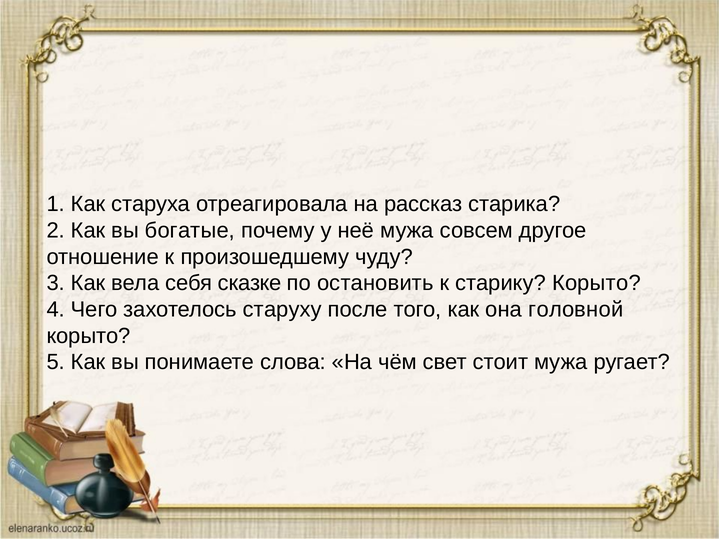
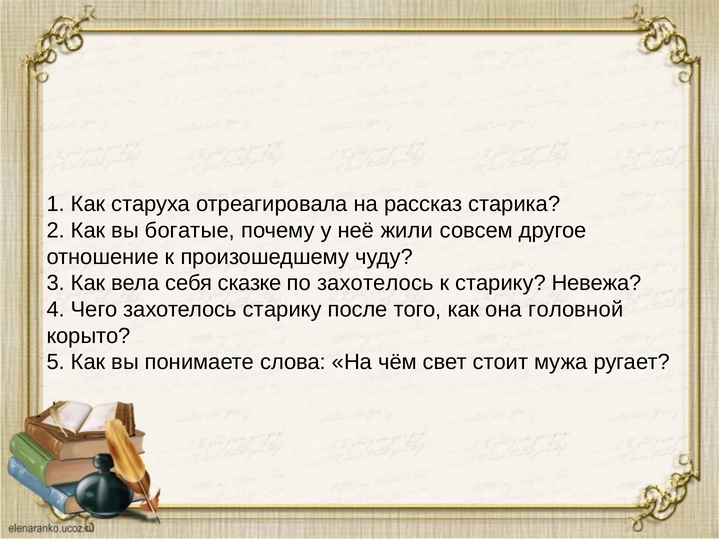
неё мужа: мужа -> жили (407, 231)
по остановить: остановить -> захотелось (375, 283)
старику Корыто: Корыто -> Невежа (597, 283)
захотелось старуху: старуху -> старику (282, 310)
